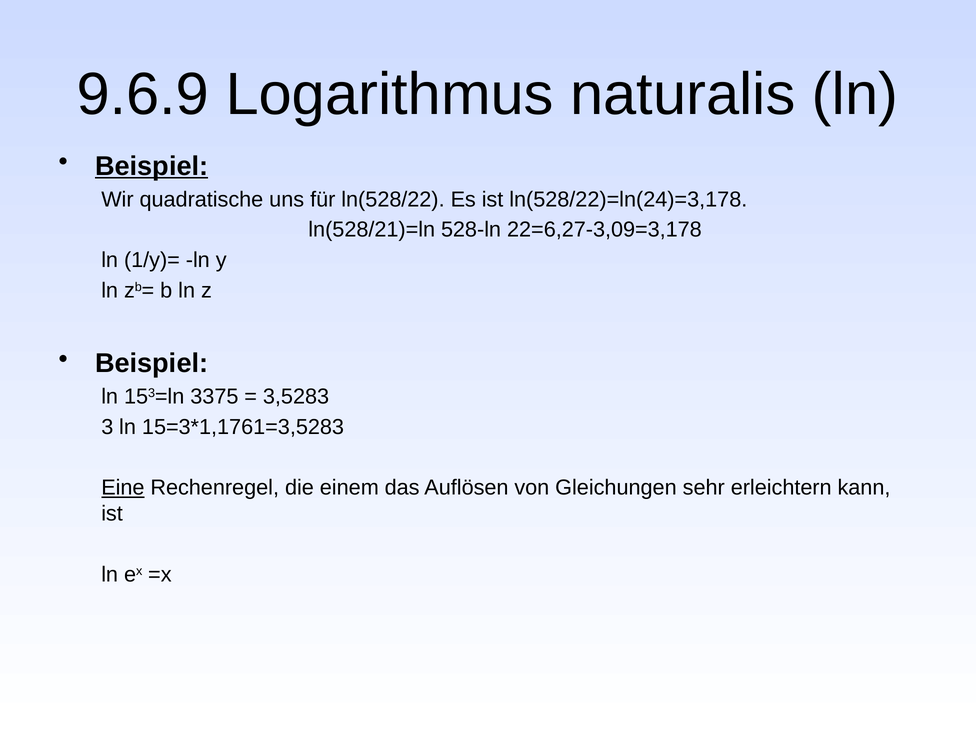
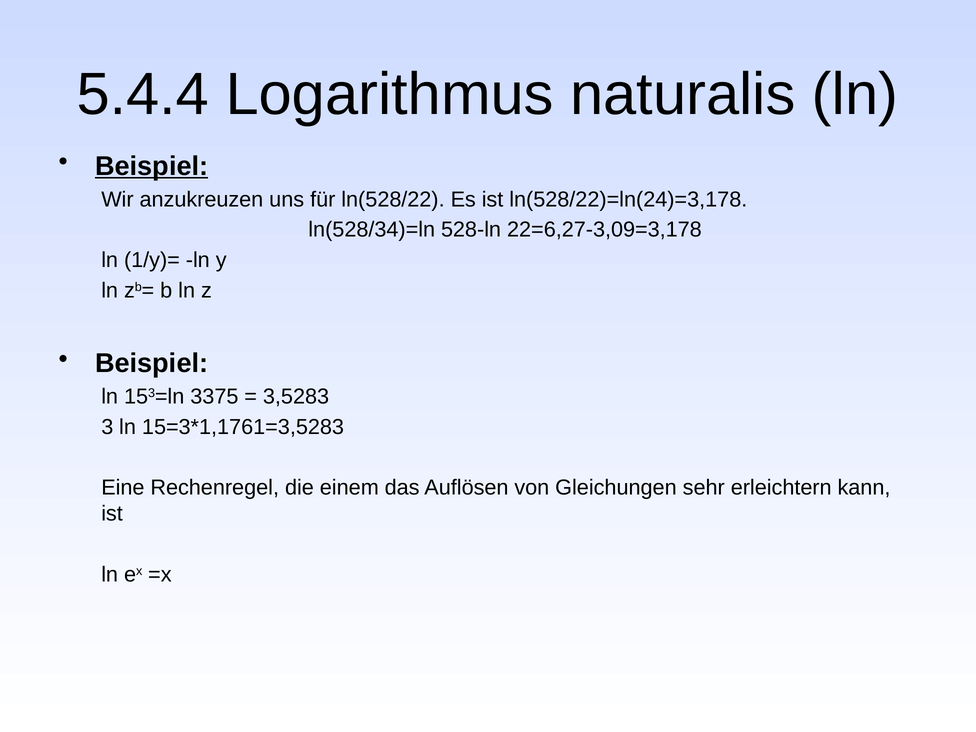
9.6.9: 9.6.9 -> 5.4.4 (143, 94)
quadratische: quadratische -> anzukreuzen (201, 199)
ln(528/21)=ln: ln(528/21)=ln -> ln(528/34)=ln (372, 230)
Eine underline: present -> none (123, 488)
